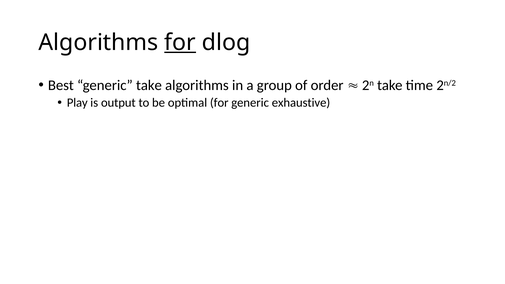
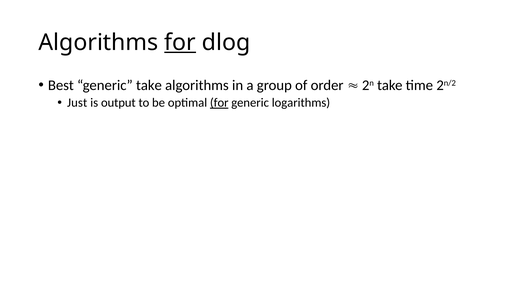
Play: Play -> Just (77, 103)
for underline: none -> present (219, 103)
exhaustive: exhaustive -> logarithms (301, 103)
